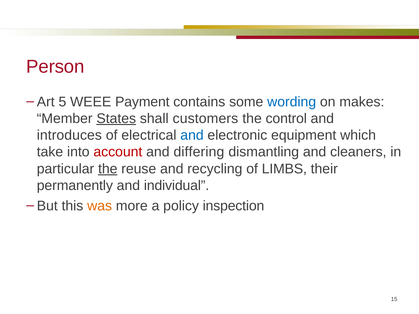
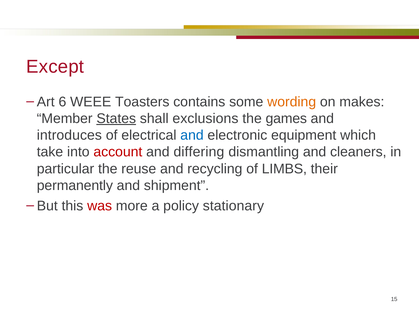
Person: Person -> Except (55, 67)
5: 5 -> 6 (62, 102)
Payment: Payment -> Toasters (142, 102)
wording colour: blue -> orange (292, 102)
customers: customers -> exclusions (205, 119)
control: control -> games (286, 119)
the underline: present -> none (108, 169)
individual: individual -> shipment (176, 186)
was colour: orange -> red (100, 206)
inspection: inspection -> stationary (233, 206)
